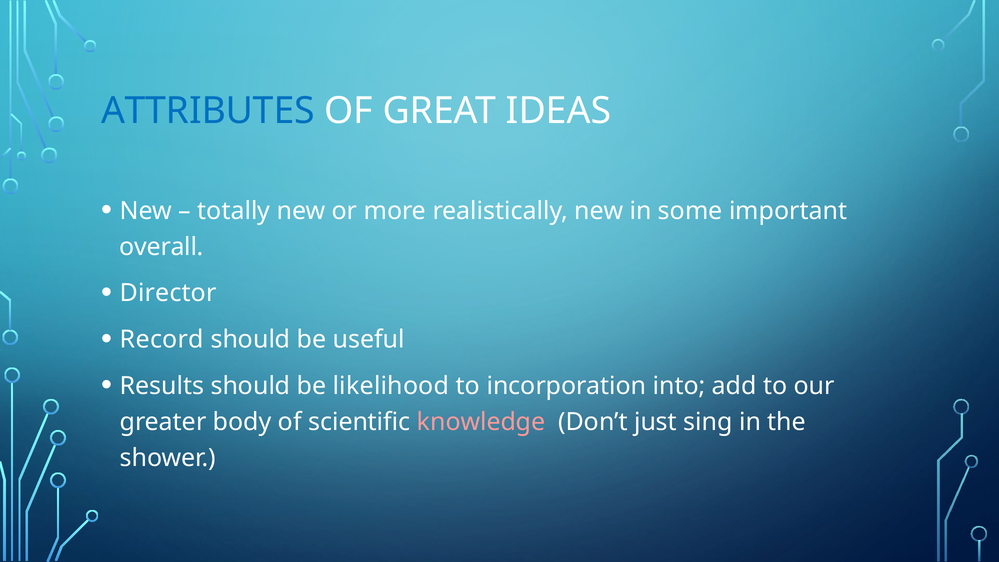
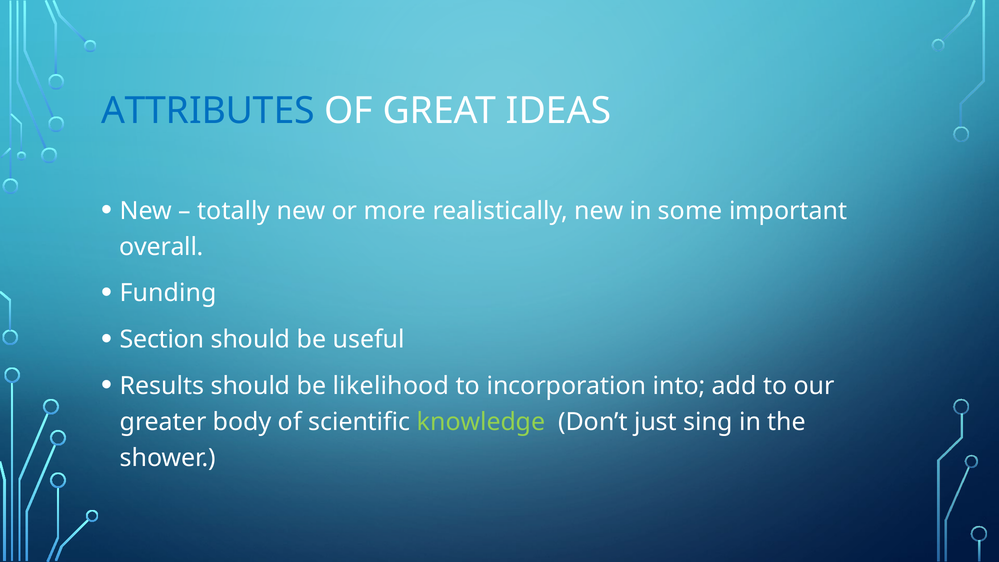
Director: Director -> Funding (168, 293)
Record: Record -> Section (162, 340)
knowledge colour: pink -> light green (481, 422)
